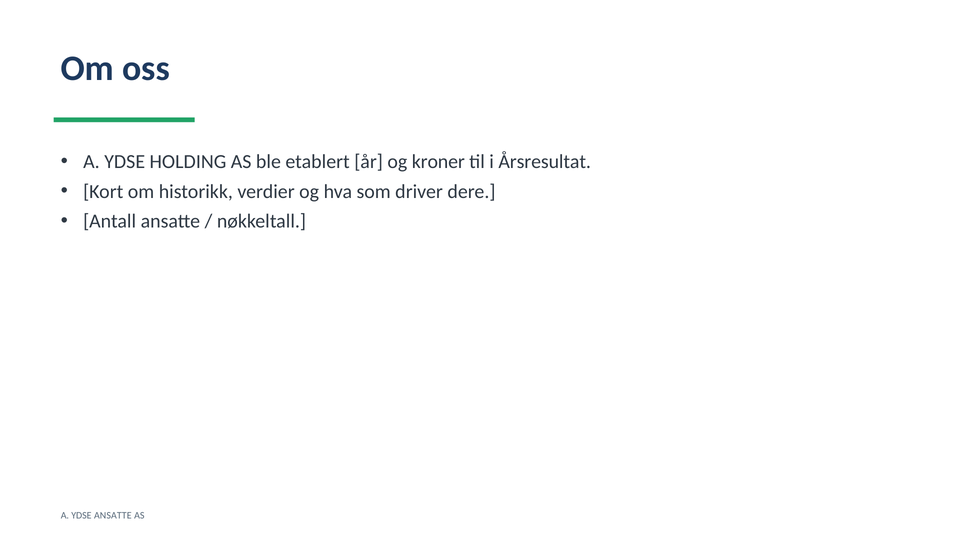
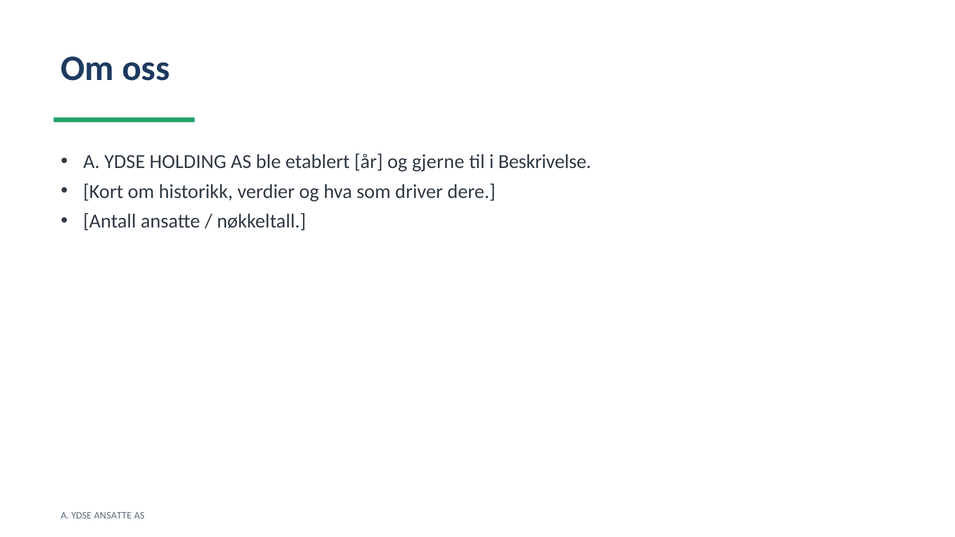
kroner: kroner -> gjerne (438, 162)
Årsresultat: Årsresultat -> Beskrivelse (545, 162)
